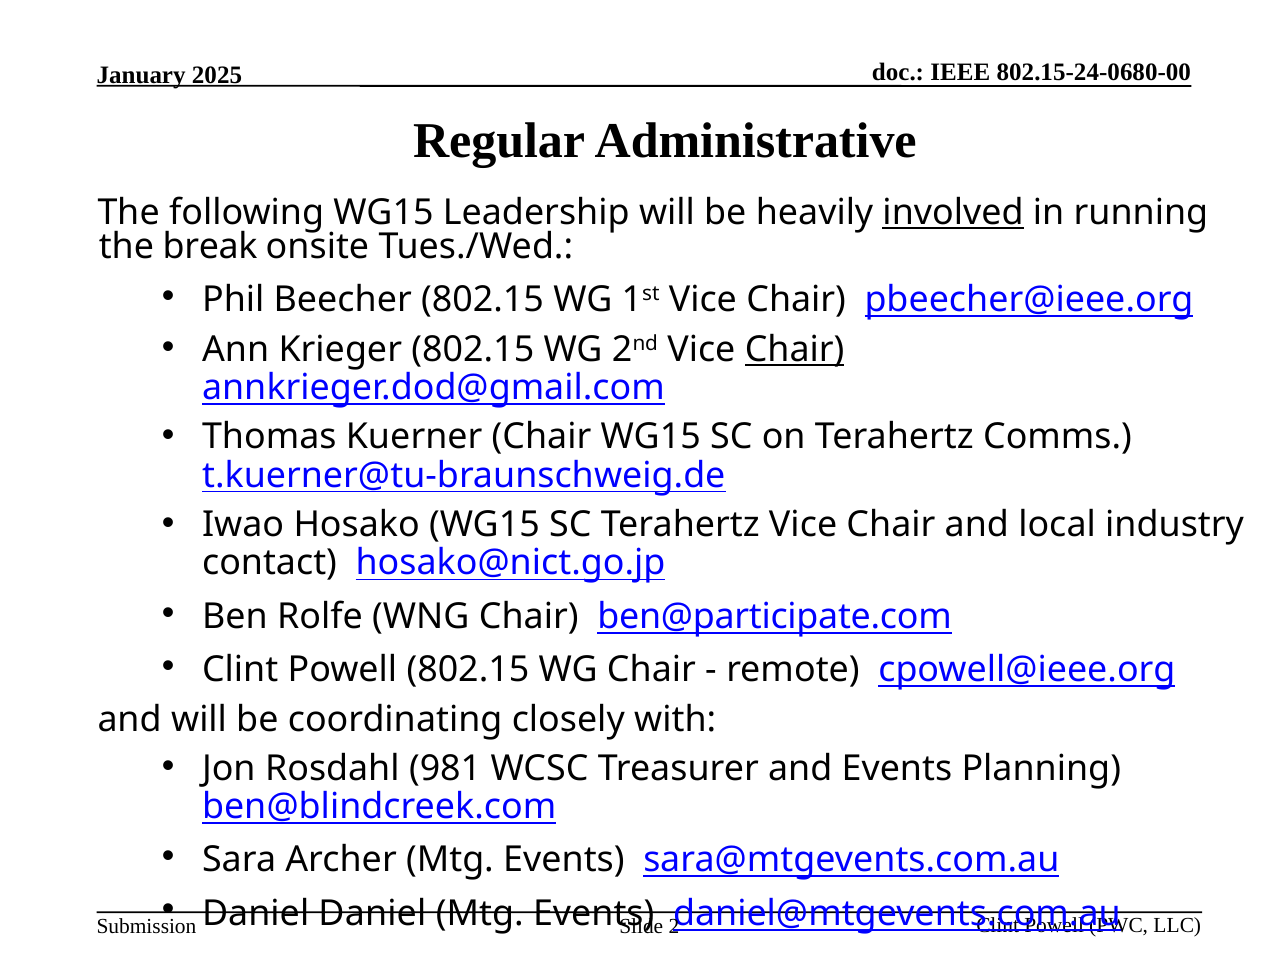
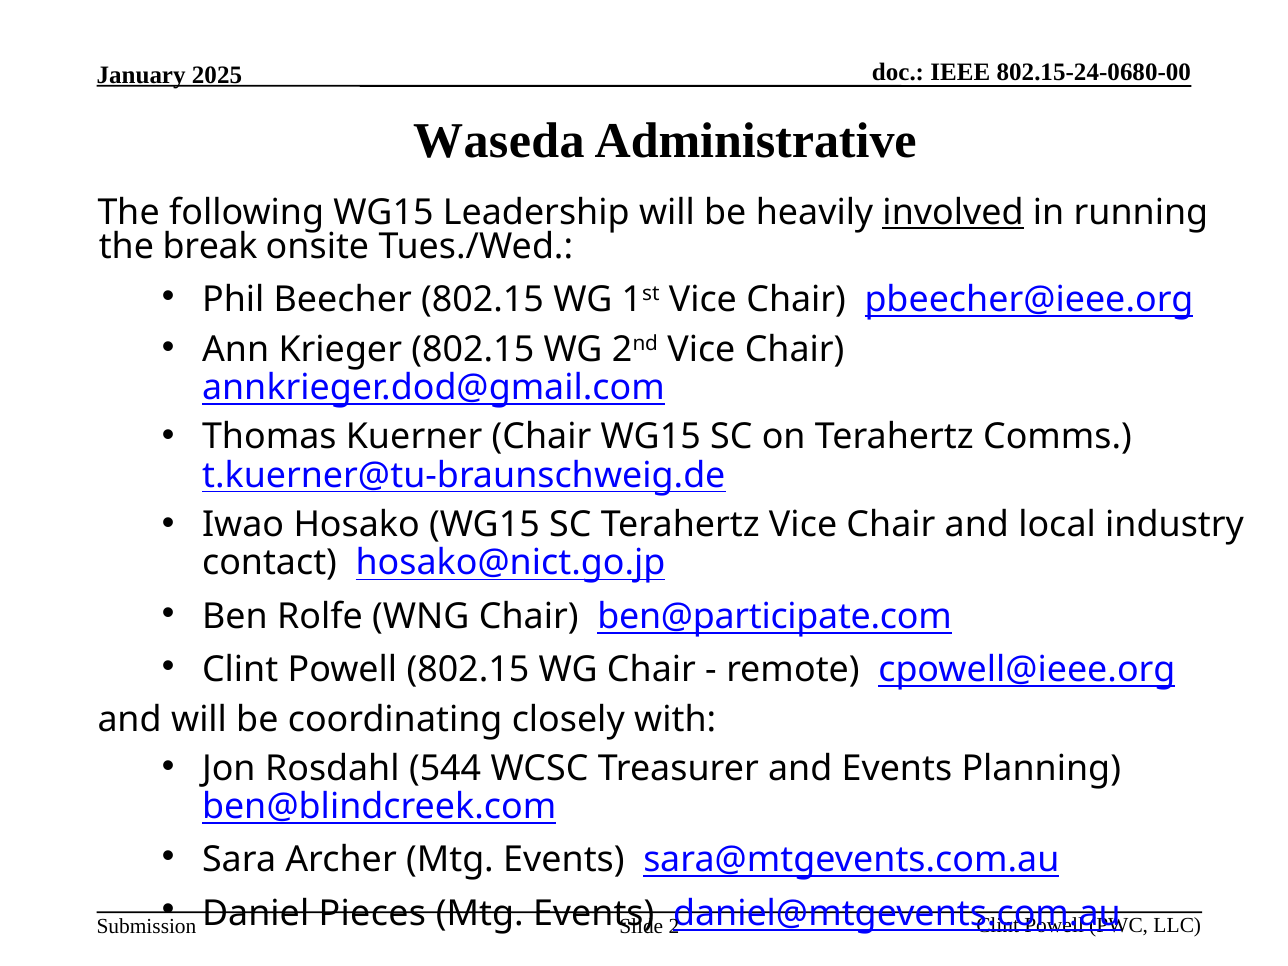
Regular: Regular -> Waseda (499, 141)
Chair underline: present -> none (795, 349)
981: 981 -> 544 (445, 768)
Daniel Daniel: Daniel -> Pieces (372, 913)
